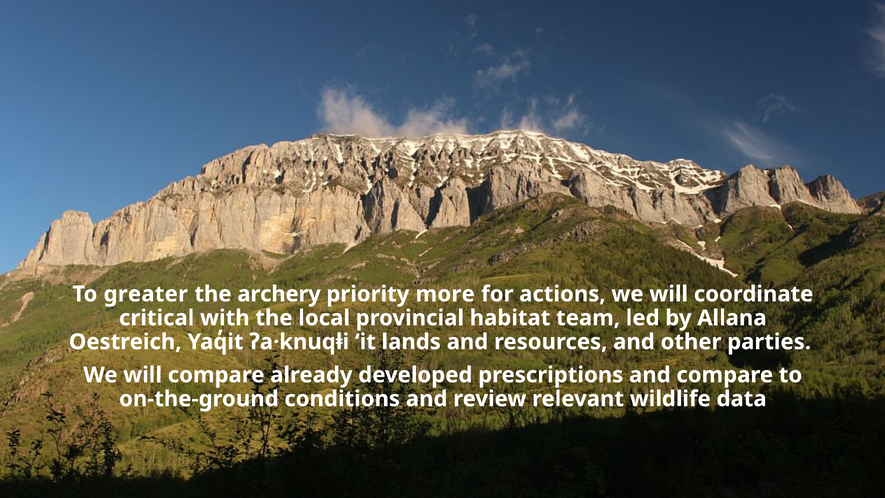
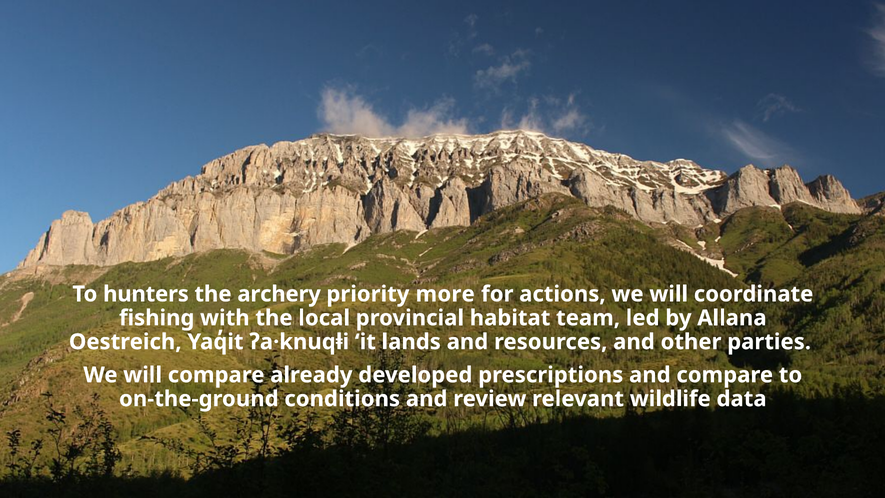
greater: greater -> hunters (146, 294)
critical: critical -> fishing (157, 318)
